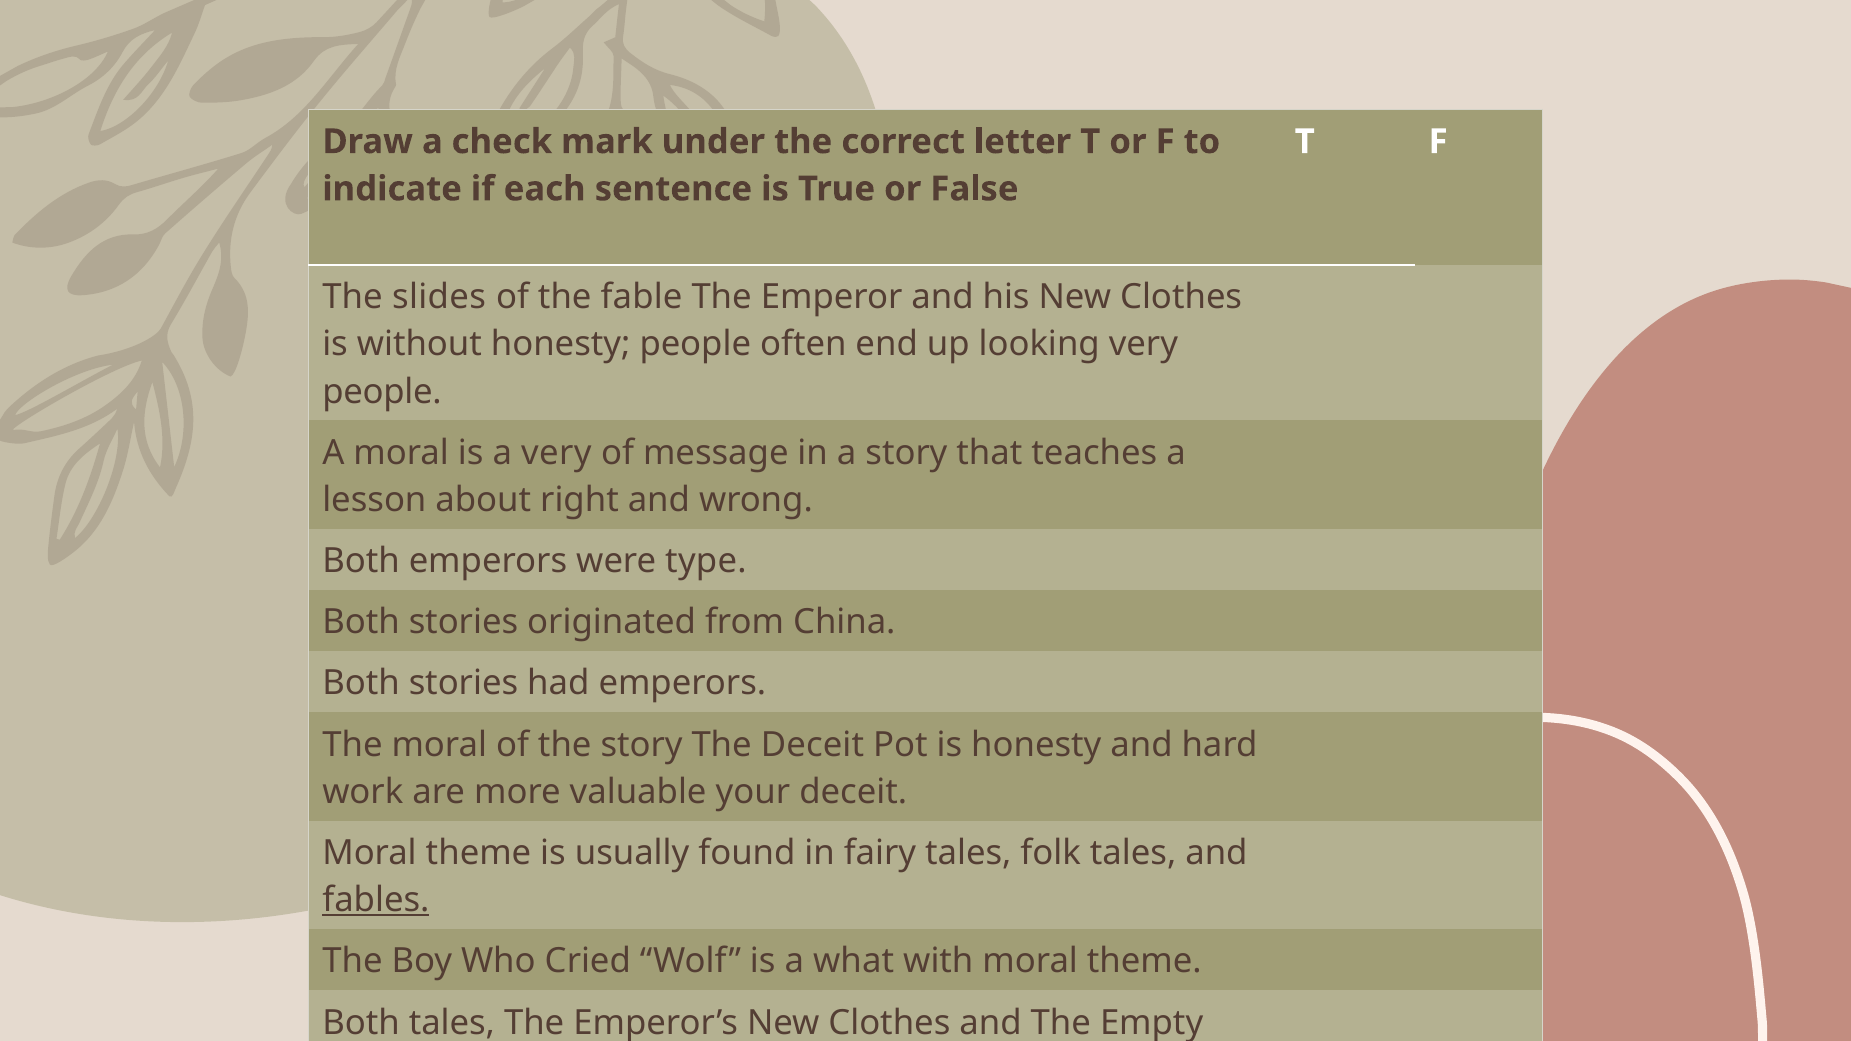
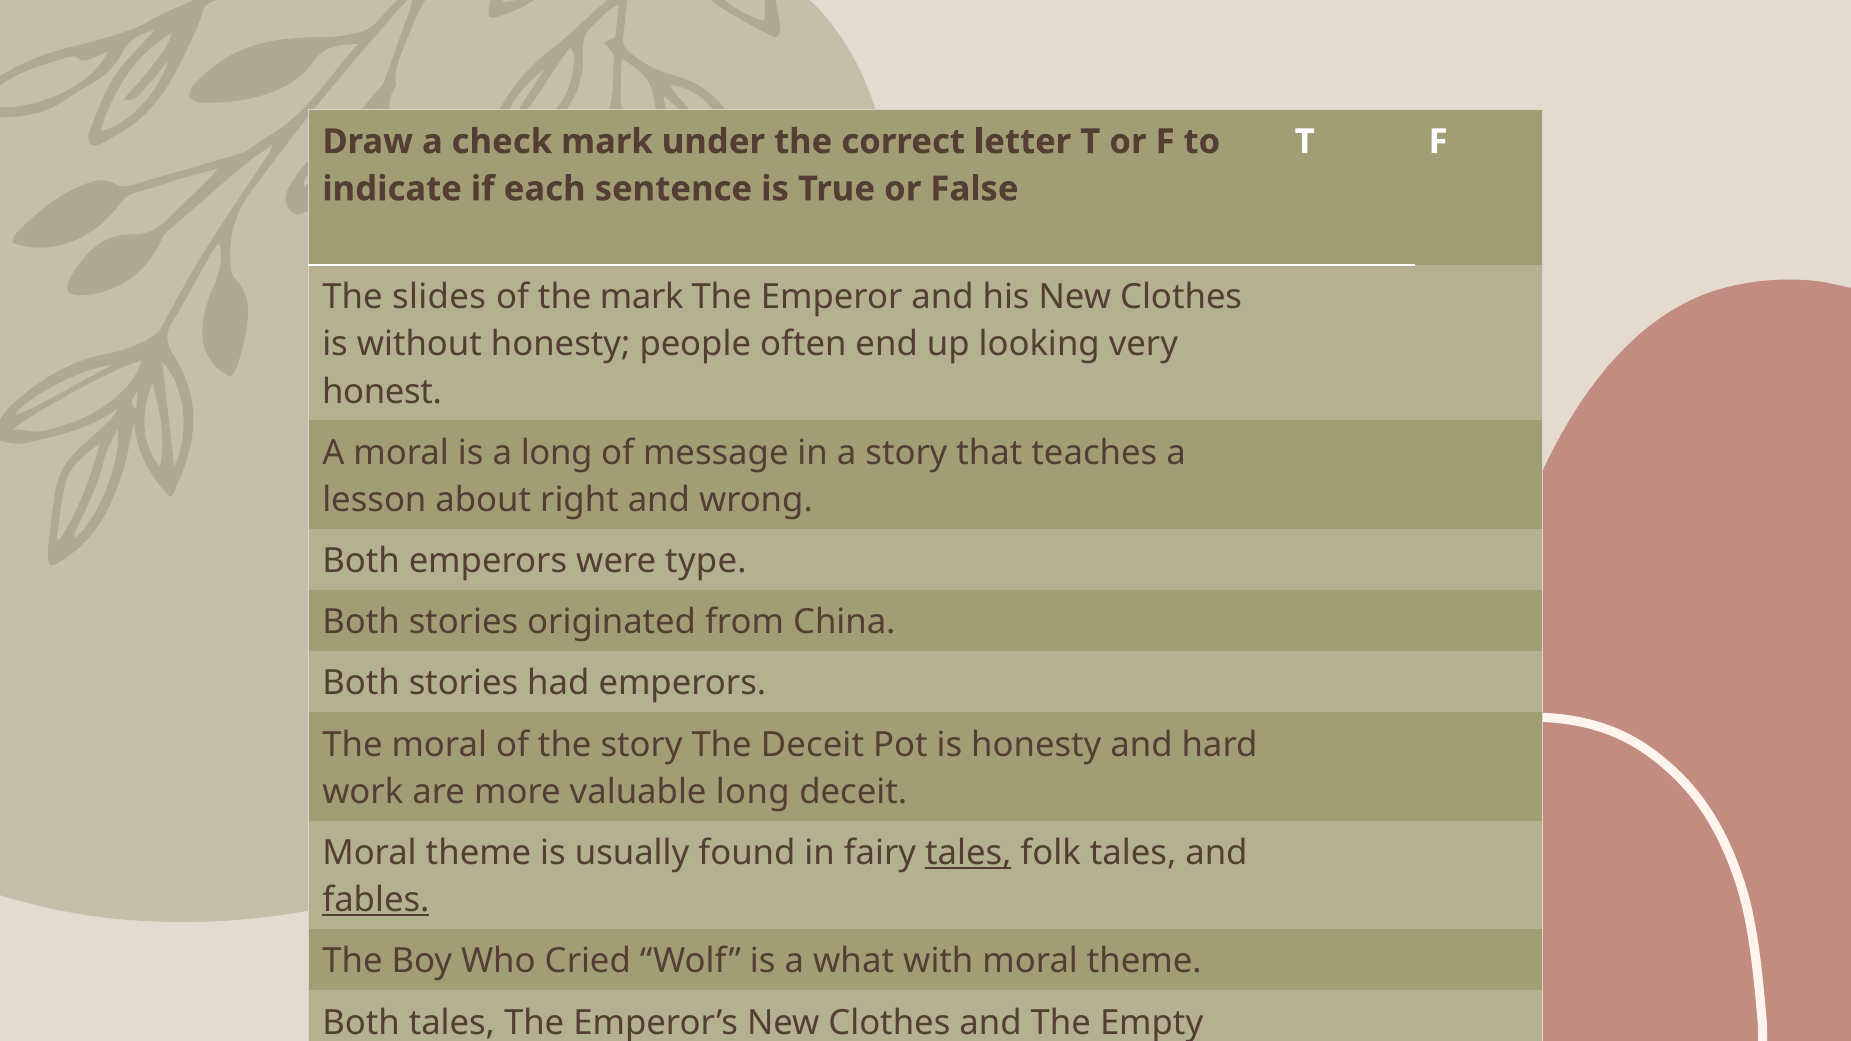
the fable: fable -> mark (642, 297)
people: people -> honest (382, 392)
a very: very -> long (557, 453)
valuable your: your -> long (753, 792)
tales underline: none -> present (968, 853)
